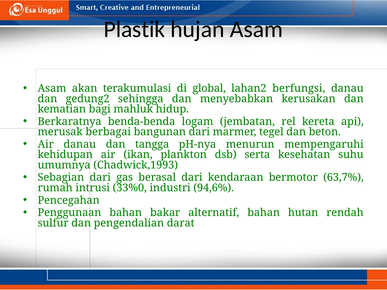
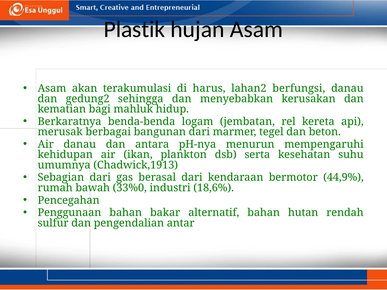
global: global -> harus (209, 89)
tangga: tangga -> antara (152, 144)
Chadwick,1993: Chadwick,1993 -> Chadwick,1913 (136, 165)
63,7%: 63,7% -> 44,9% (343, 178)
intrusi: intrusi -> bawah (93, 188)
94,6%: 94,6% -> 18,6% (214, 188)
darat: darat -> antar (181, 223)
